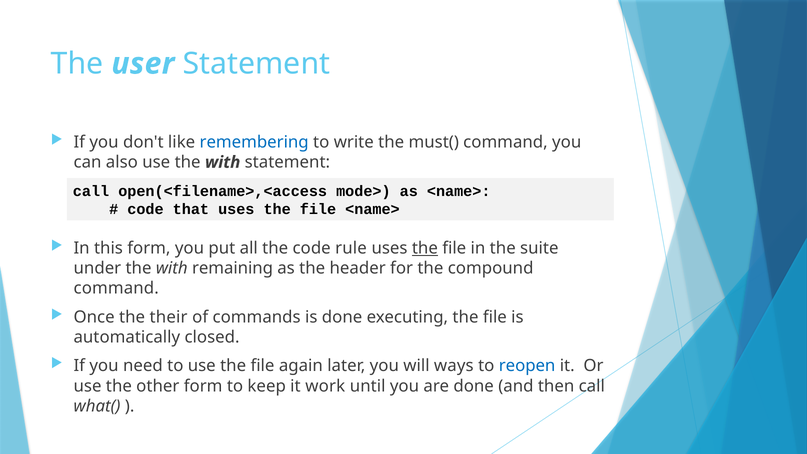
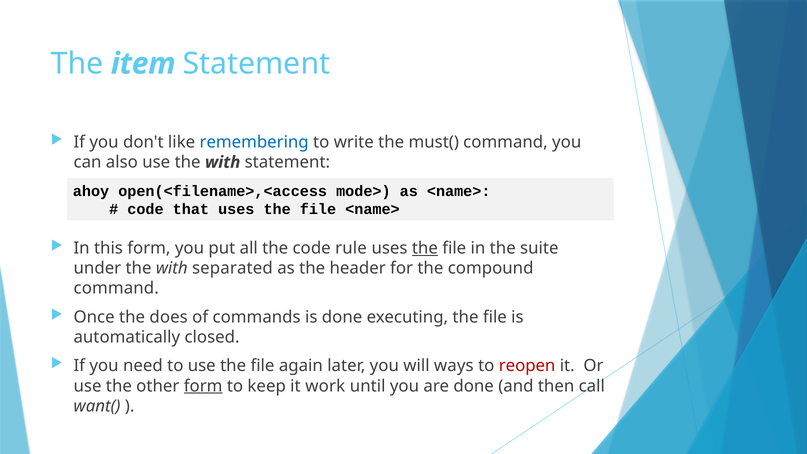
user: user -> item (143, 64)
call: call -> ahoy (91, 191)
remaining: remaining -> separated (232, 268)
their: their -> does (169, 317)
reopen colour: blue -> red (527, 366)
form underline: none -> present (203, 386)
what(: what( -> want( (97, 406)
